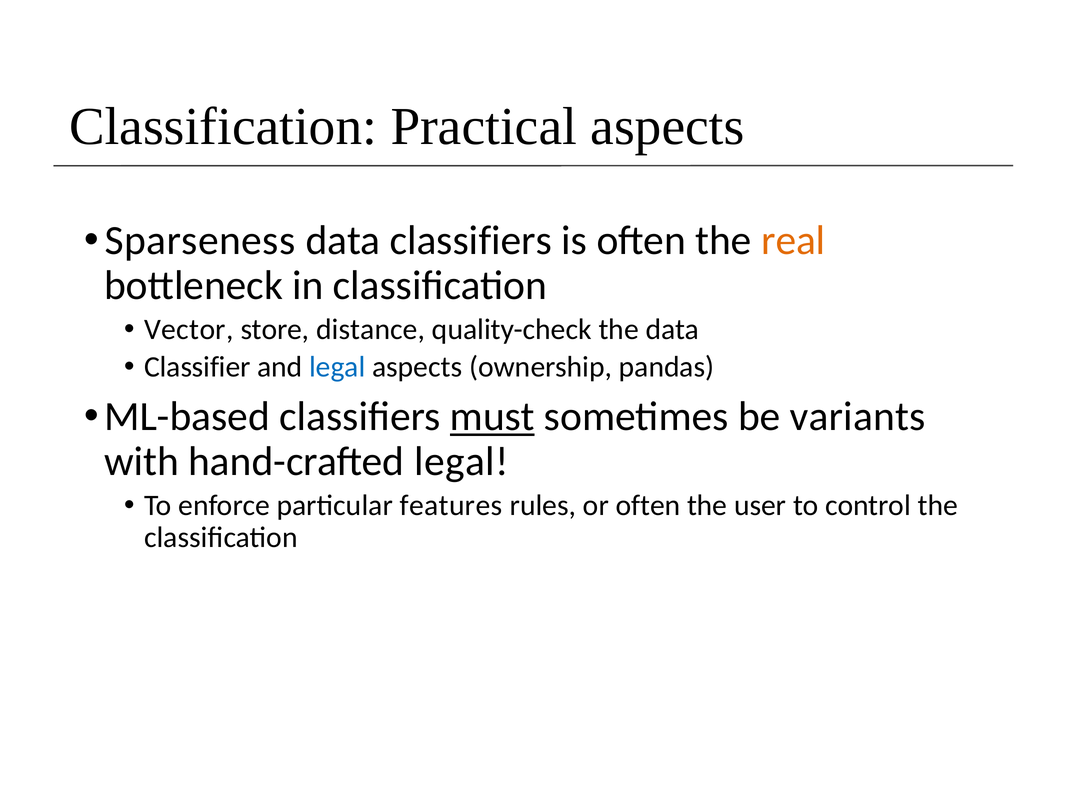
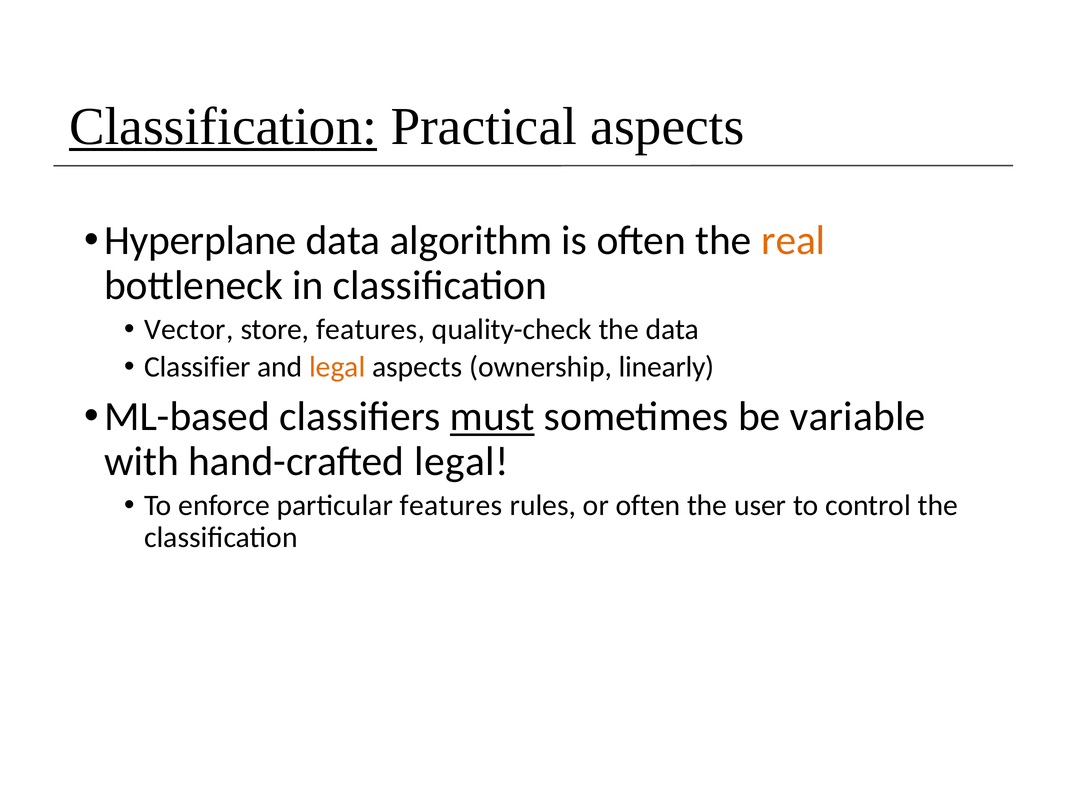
Classification underline: none -> present (223, 126)
Sparseness: Sparseness -> Hyperplane (200, 241)
data classifiers: classifiers -> algorithm (471, 241)
store distance: distance -> features (371, 330)
legal colour: blue -> orange (337, 367)
pandas: pandas -> linearly (667, 367)
variants: variants -> variable (858, 417)
